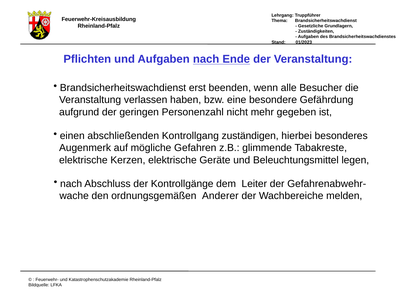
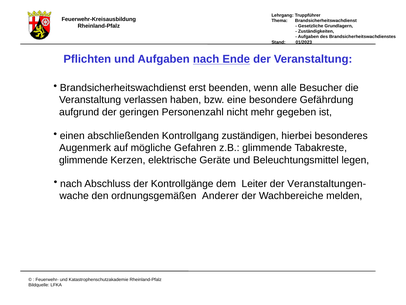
elektrische: elektrische -> glimmende (83, 160)
Gefahrenabwehr-: Gefahrenabwehr- -> Veranstaltungen- (327, 183)
